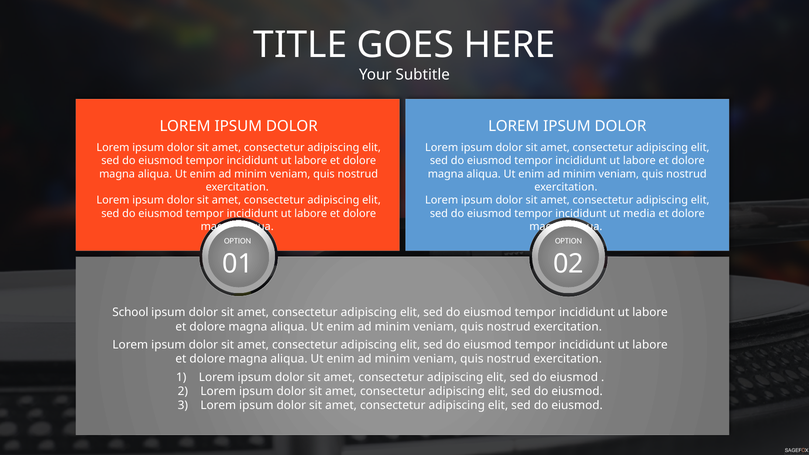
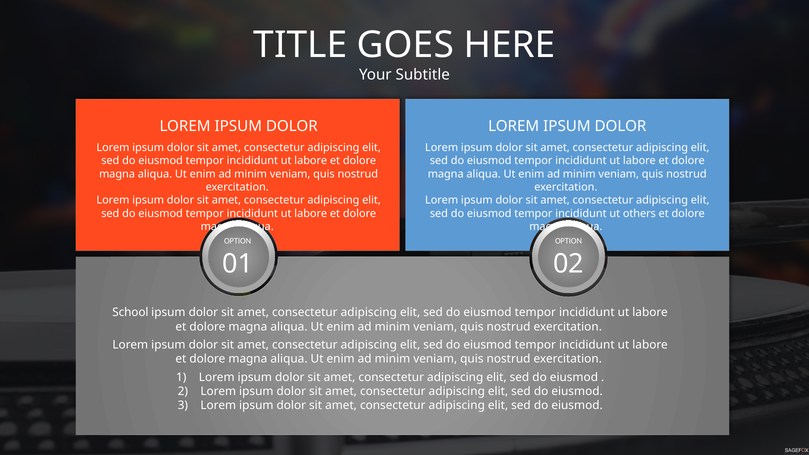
media: media -> others (639, 213)
